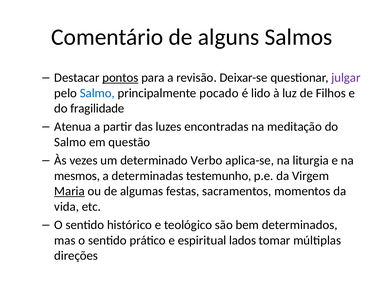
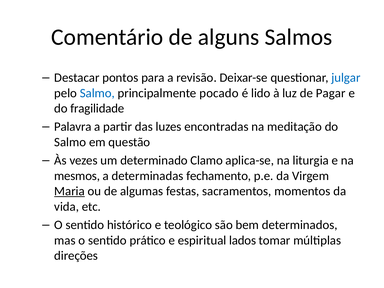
pontos underline: present -> none (120, 78)
julgar colour: purple -> blue (346, 78)
Filhos: Filhos -> Pagar (331, 93)
Atenua: Atenua -> Palavra (73, 127)
Verbo: Verbo -> Clamo (207, 160)
testemunho: testemunho -> fechamento (219, 176)
